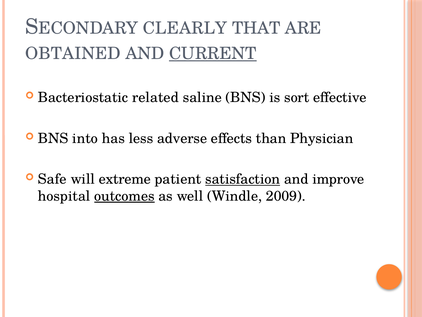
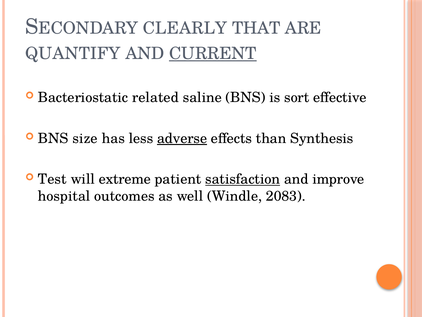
OBTAINED: OBTAINED -> QUANTIFY (73, 54)
into: into -> size (85, 138)
adverse underline: none -> present (182, 138)
Physician: Physician -> Synthesis (322, 138)
Safe: Safe -> Test (52, 179)
outcomes underline: present -> none (124, 196)
2009: 2009 -> 2083 (286, 196)
